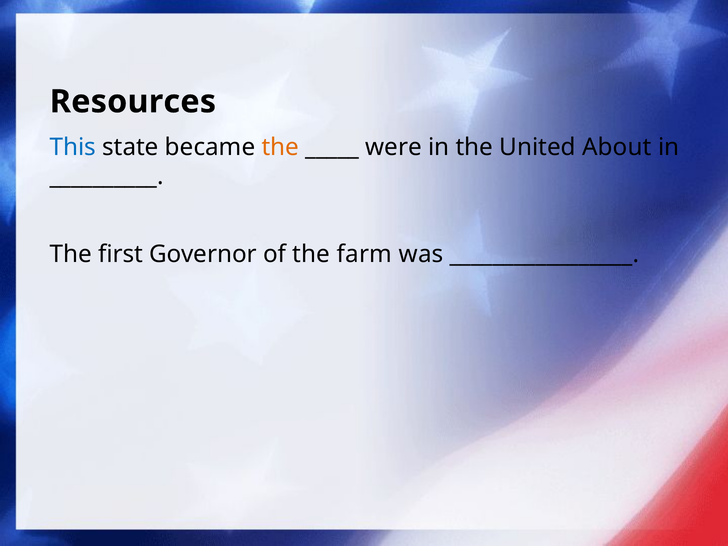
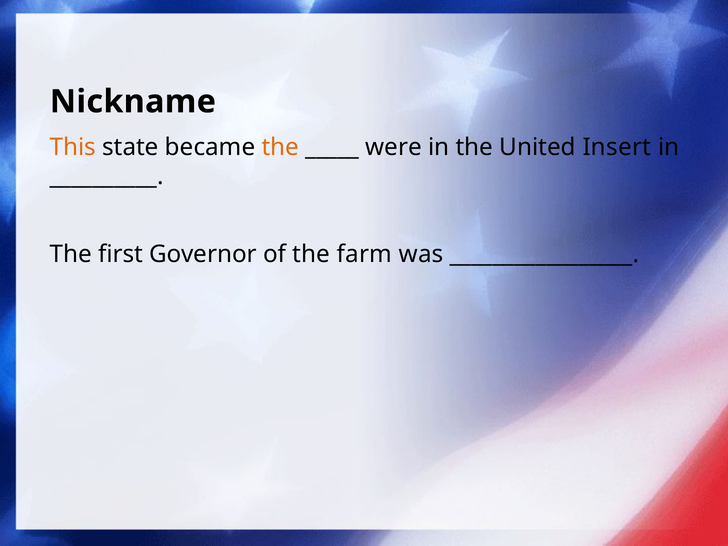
Resources: Resources -> Nickname (133, 102)
This colour: blue -> orange (73, 147)
About: About -> Insert (617, 147)
